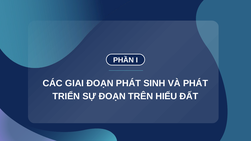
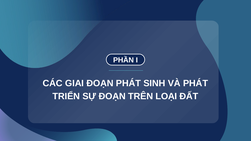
HIẾU: HIẾU -> LOẠI (166, 96)
